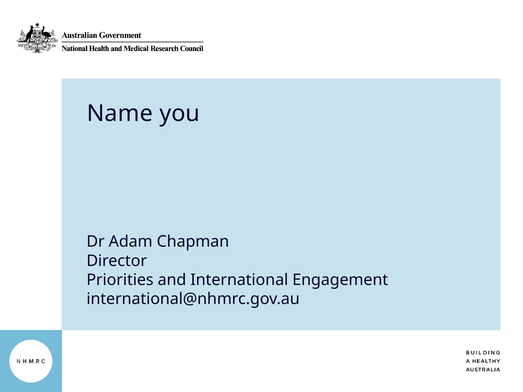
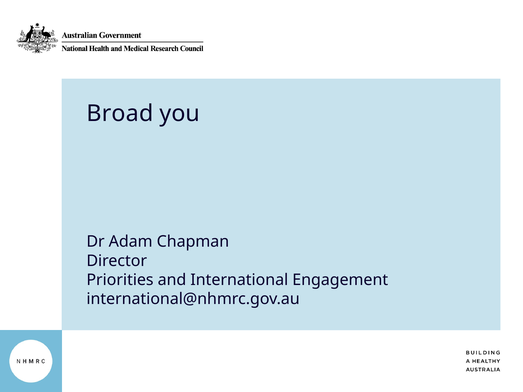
Name: Name -> Broad (120, 114)
